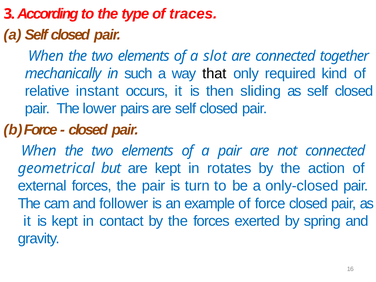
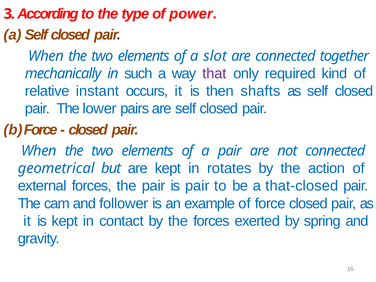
traces: traces -> power (193, 14)
that colour: black -> purple (214, 74)
sliding: sliding -> shafts (261, 91)
is turn: turn -> pair (197, 186)
only-closed: only-closed -> that-closed (302, 186)
